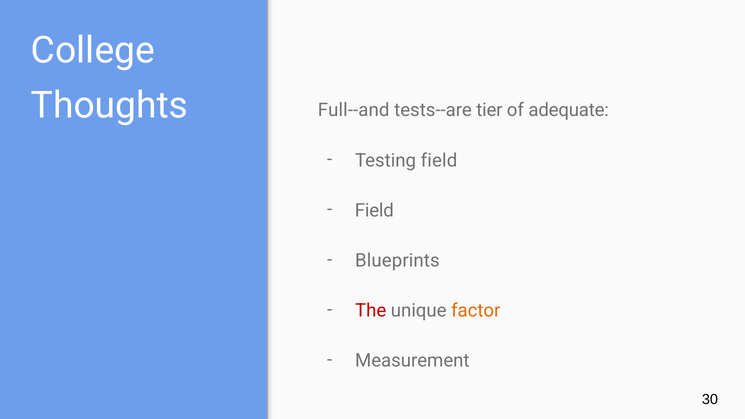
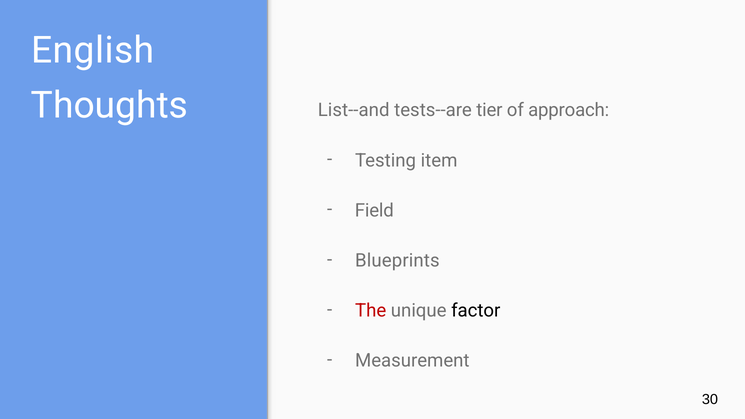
College: College -> English (93, 50)
Full--and: Full--and -> List--and (354, 110)
adequate: adequate -> approach (569, 110)
Testing field: field -> item (439, 160)
factor colour: orange -> black (476, 311)
